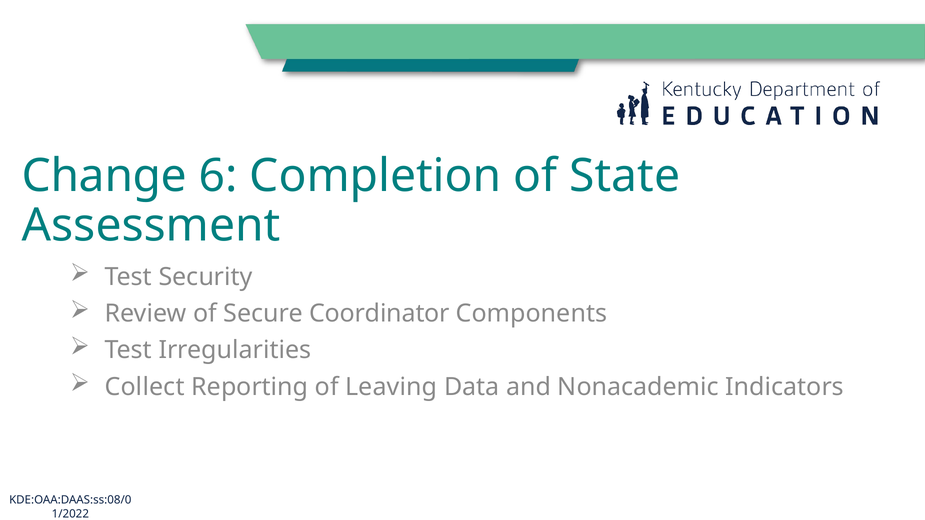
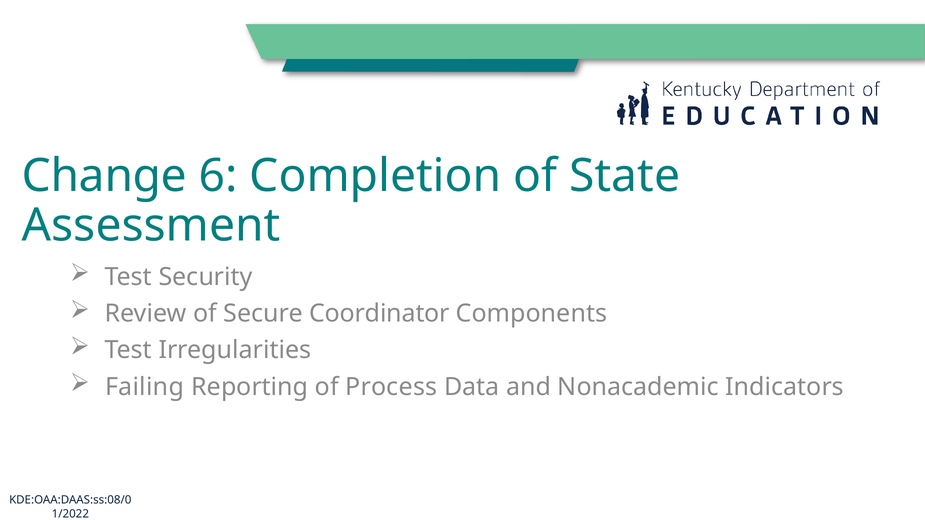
Collect: Collect -> Failing (145, 387)
Leaving: Leaving -> Process (391, 387)
